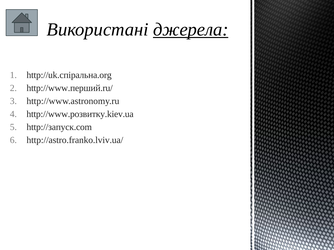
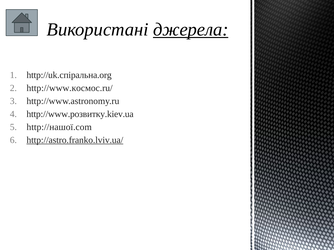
http://www.перший.ru/: http://www.перший.ru/ -> http://www.космос.ru/ (70, 88)
http://запуск.com: http://запуск.com -> http://нашої.com (59, 127)
http://astro.franko.lviv.ua/ underline: none -> present (75, 140)
